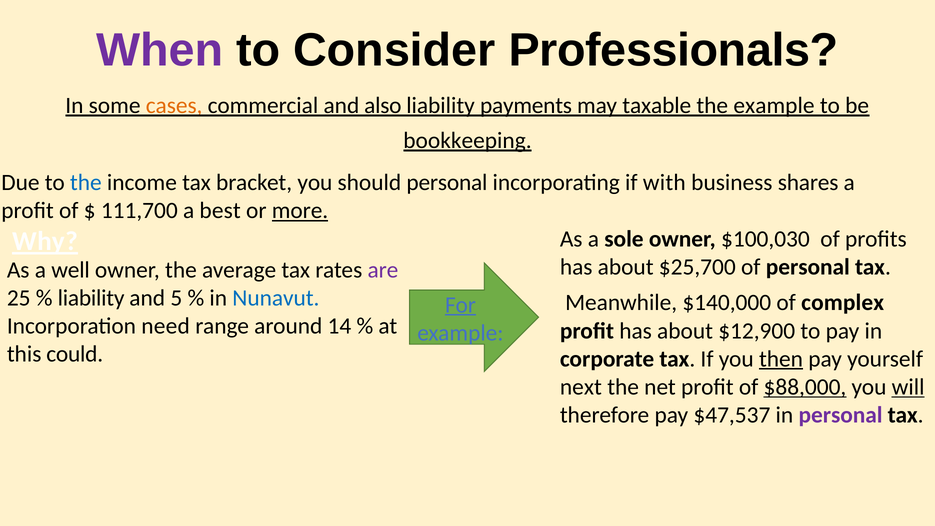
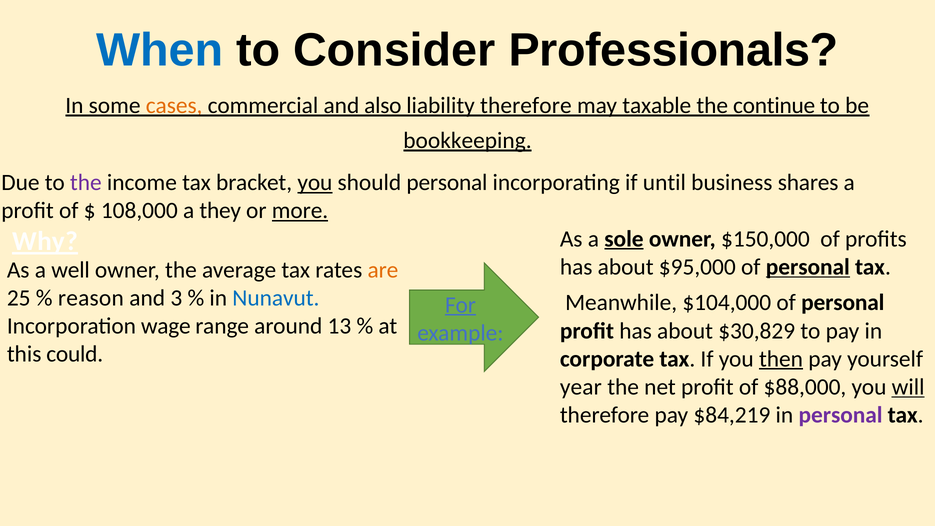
When colour: purple -> blue (160, 51)
liability payments: payments -> therefore (526, 105)
the example: example -> continue (774, 105)
the colour: blue -> purple (86, 182)
you underline: none -> present (315, 182)
with: with -> until (664, 182)
111,700: 111,700 -> 108,000 (139, 211)
best: best -> they (220, 211)
sole underline: none -> present (624, 239)
$100,030: $100,030 -> $150,000 (765, 239)
$25,700: $25,700 -> $95,000 (697, 267)
personal underline: none -> present (808, 267)
are colour: purple -> orange (383, 270)
liability: liability -> reason (91, 298)
5: 5 -> 3 (176, 298)
$140,000: $140,000 -> $104,000 (727, 303)
complex: complex -> personal (843, 303)
need: need -> wage (166, 326)
14: 14 -> 13 (339, 326)
$12,900: $12,900 -> $30,829 (757, 331)
next: next -> year (581, 387)
$88,000 underline: present -> none (805, 387)
$47,537: $47,537 -> $84,219 (732, 415)
